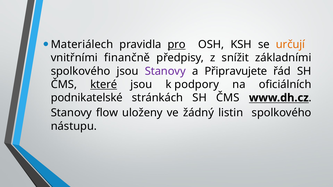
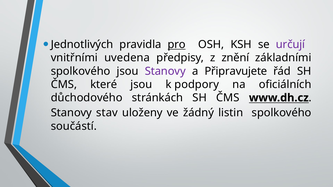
Materiálech: Materiálech -> Jednotlivých (82, 45)
určují colour: orange -> purple (290, 45)
finančně: finančně -> uvedena (127, 58)
snížit: snížit -> znění (235, 58)
které underline: present -> none (104, 85)
podnikatelské: podnikatelské -> důchodového (87, 98)
flow: flow -> stav (107, 113)
nástupu: nástupu -> součástí (74, 126)
